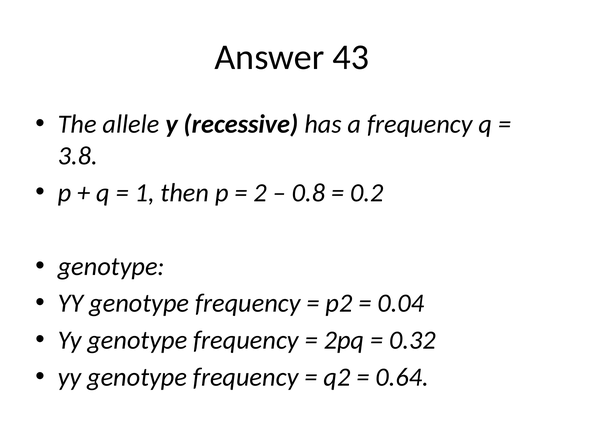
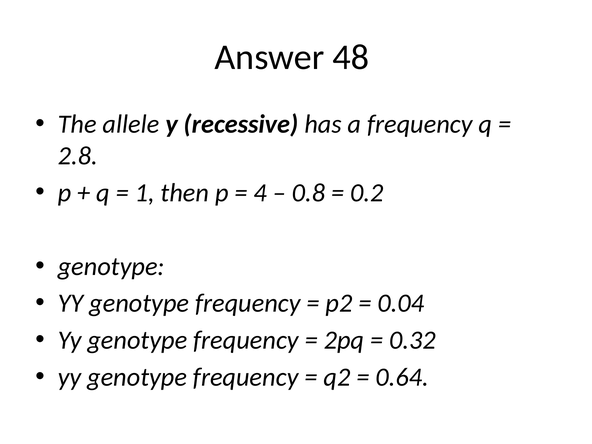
43: 43 -> 48 (351, 57)
3.8: 3.8 -> 2.8 (78, 156)
2: 2 -> 4 (260, 193)
